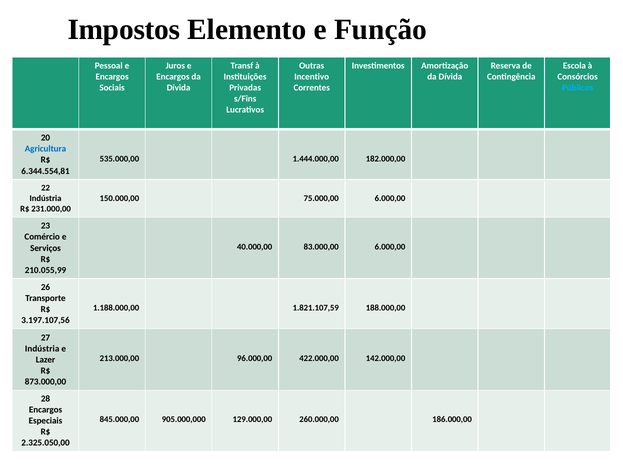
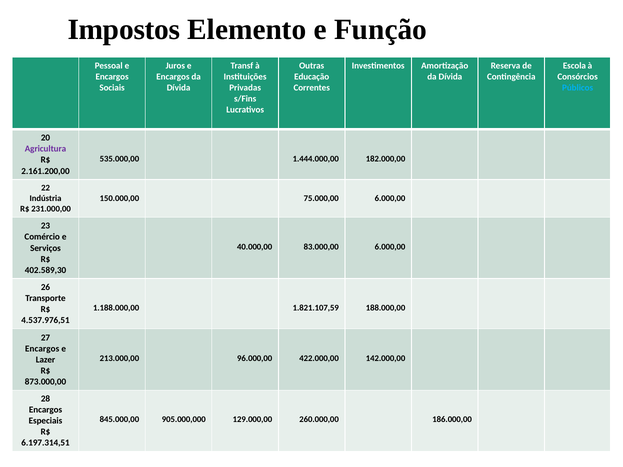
Incentivo: Incentivo -> Educação (312, 77)
Agricultura colour: blue -> purple (45, 149)
6.344.554,81: 6.344.554,81 -> 2.161.200,00 (45, 171)
210.055,99: 210.055,99 -> 402.589,30 (46, 270)
3.197.107,56: 3.197.107,56 -> 4.537.976,51 (45, 320)
Indústria: Indústria -> Encargos (42, 349)
2.325.050,00: 2.325.050,00 -> 6.197.314,51 (45, 443)
